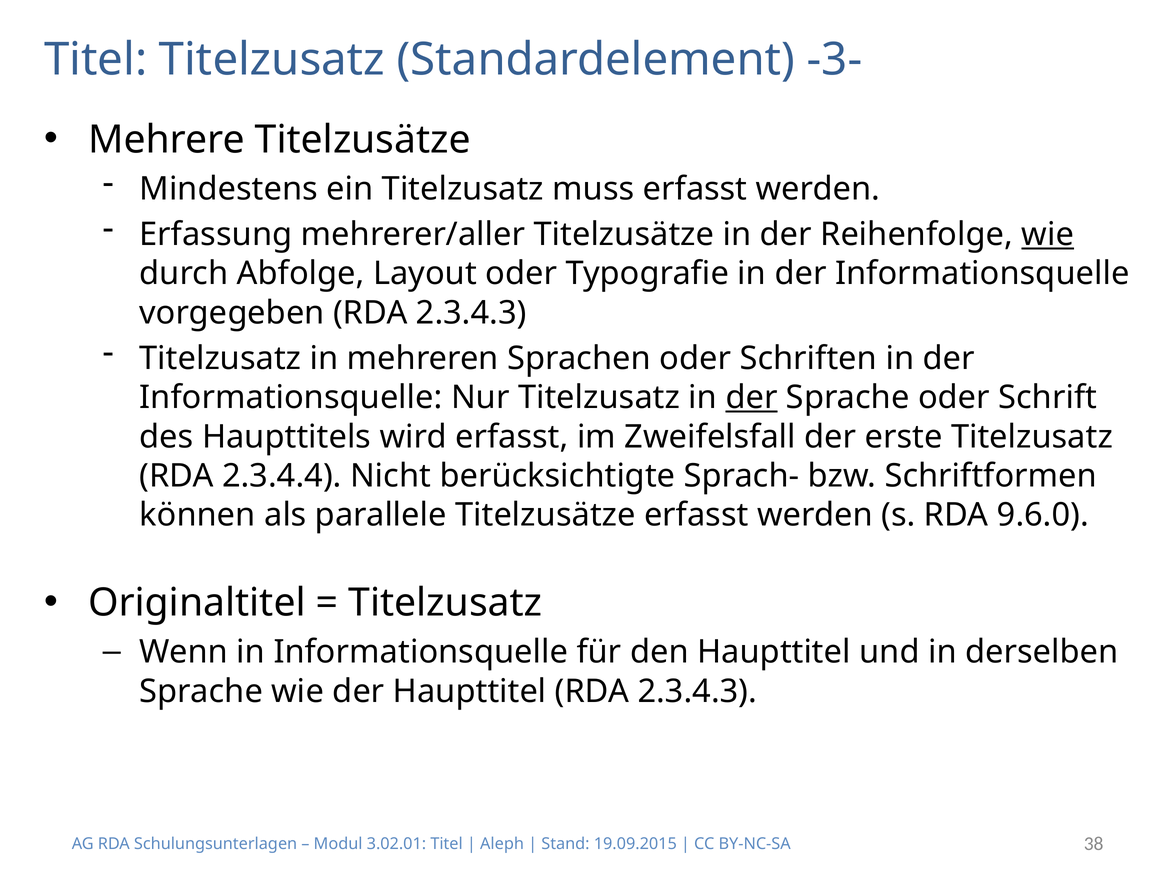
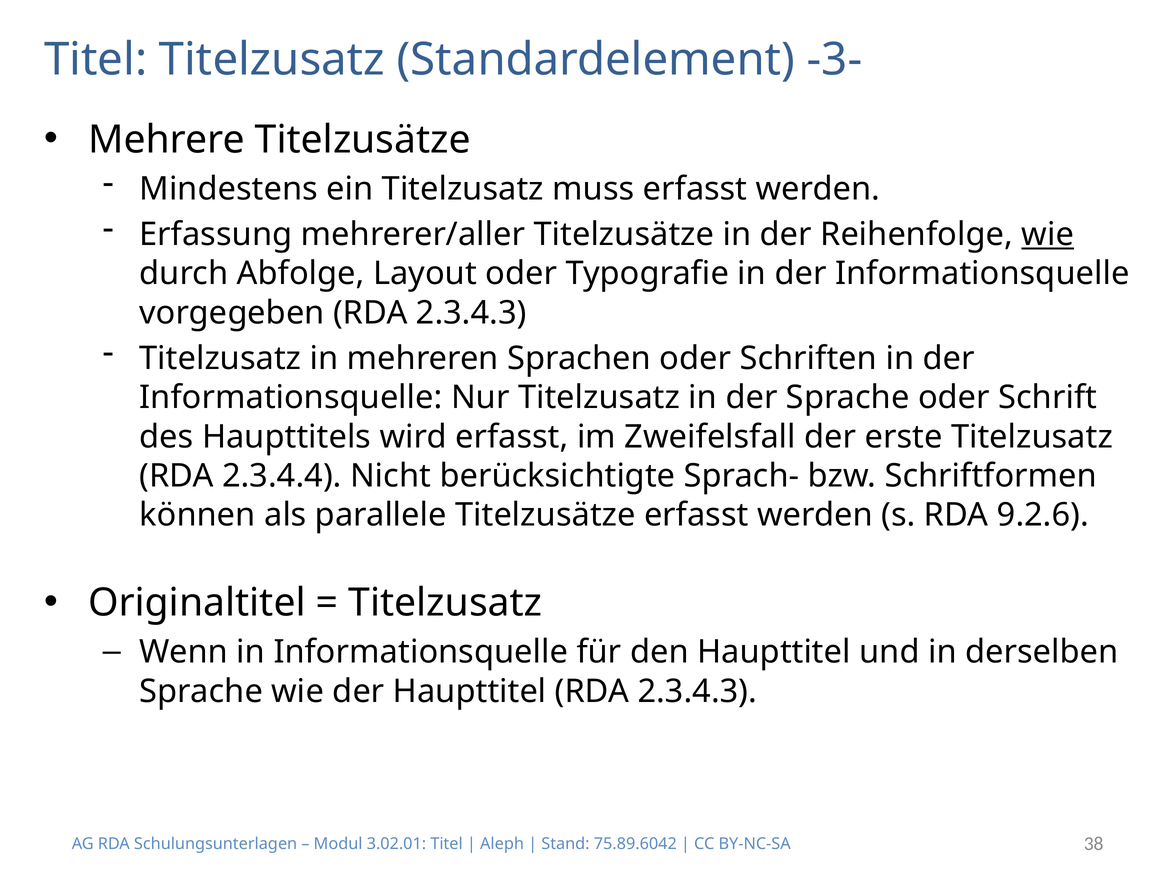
der underline: present -> none (752, 397)
9.6.0: 9.6.0 -> 9.2.6 (1043, 515)
19.09.2015: 19.09.2015 -> 75.89.6042 (635, 843)
